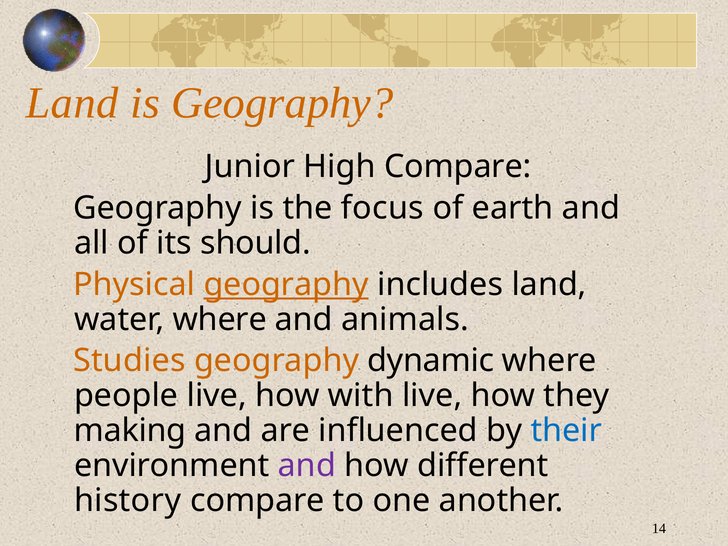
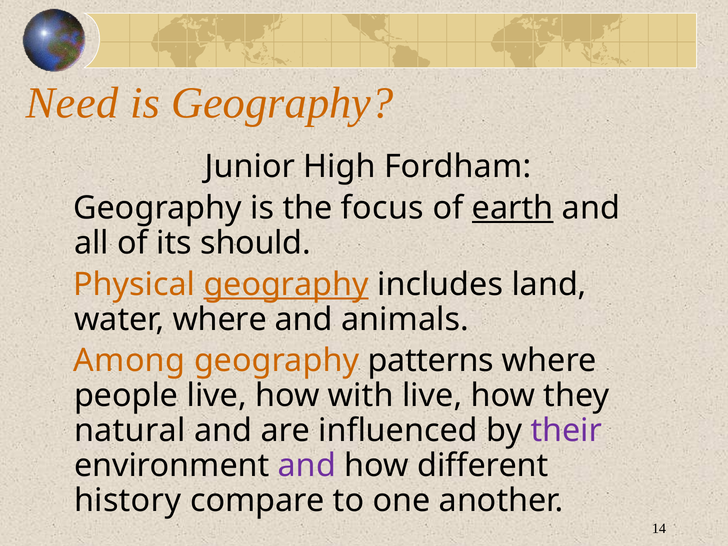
Land: Land -> Need (72, 103)
High Compare: Compare -> Fordham (458, 167)
earth underline: none -> present (513, 208)
Studies: Studies -> Among (129, 361)
dynamic: dynamic -> patterns (431, 361)
making: making -> natural (130, 431)
their colour: blue -> purple (566, 431)
